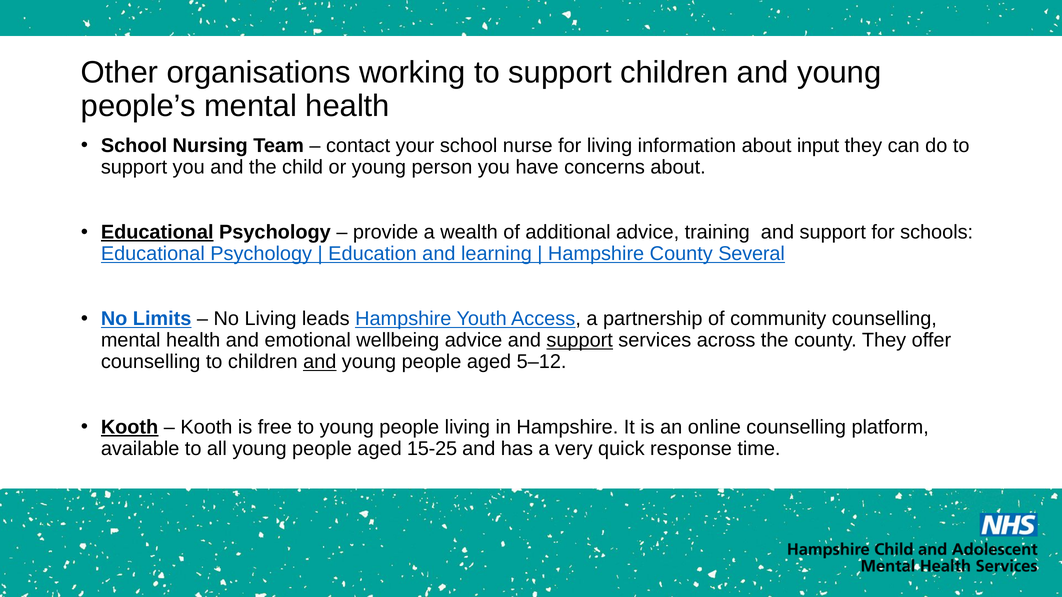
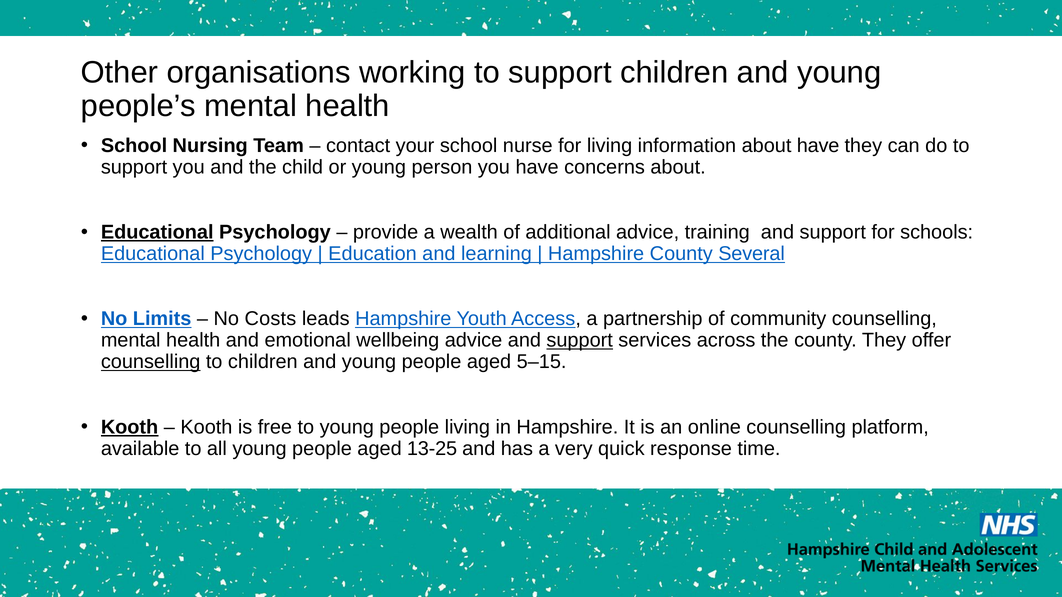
about input: input -> have (818, 146)
No Living: Living -> Costs (270, 319)
counselling underline: none -> present (151, 362)
and underline: present -> none (320, 362)
5–12: 5–12 -> 5–15 (542, 362)
15-25: 15-25 -> 13-25 (432, 449)
